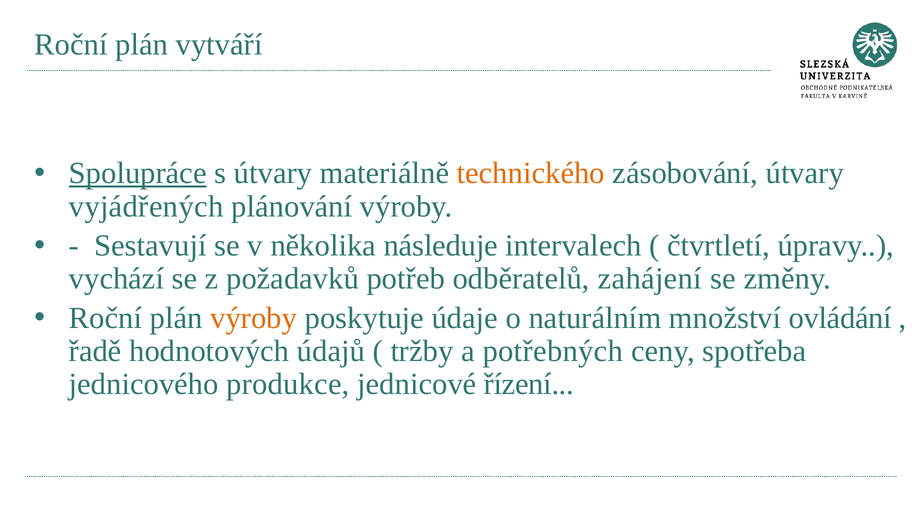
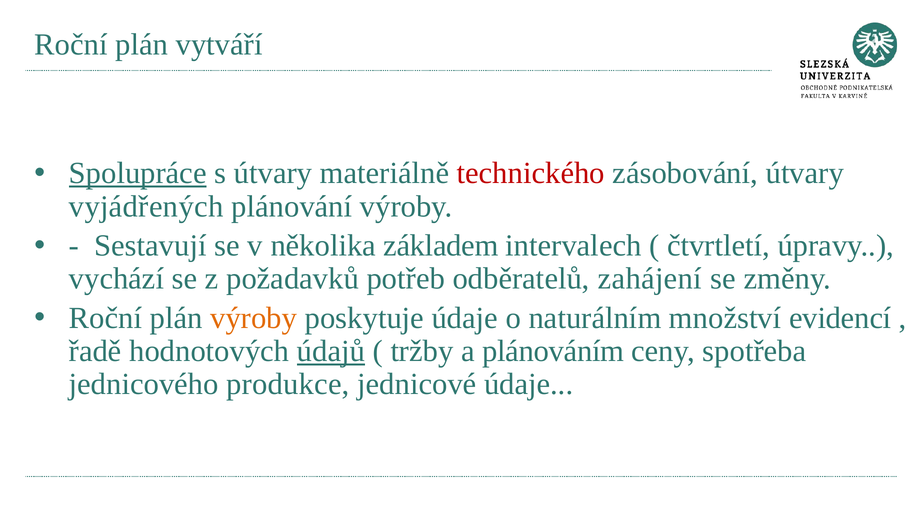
technického colour: orange -> red (531, 173)
následuje: následuje -> základem (441, 245)
ovládání: ovládání -> evidencí (840, 318)
údajů underline: none -> present (331, 351)
potřebných: potřebných -> plánováním (553, 351)
jednicové řízení: řízení -> údaje (529, 384)
